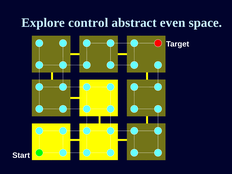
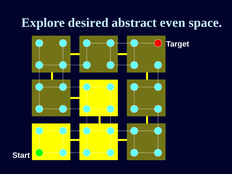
control: control -> desired (88, 23)
